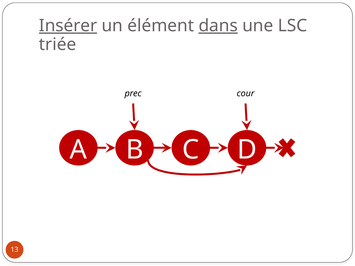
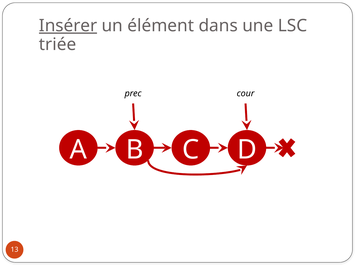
dans underline: present -> none (218, 26)
